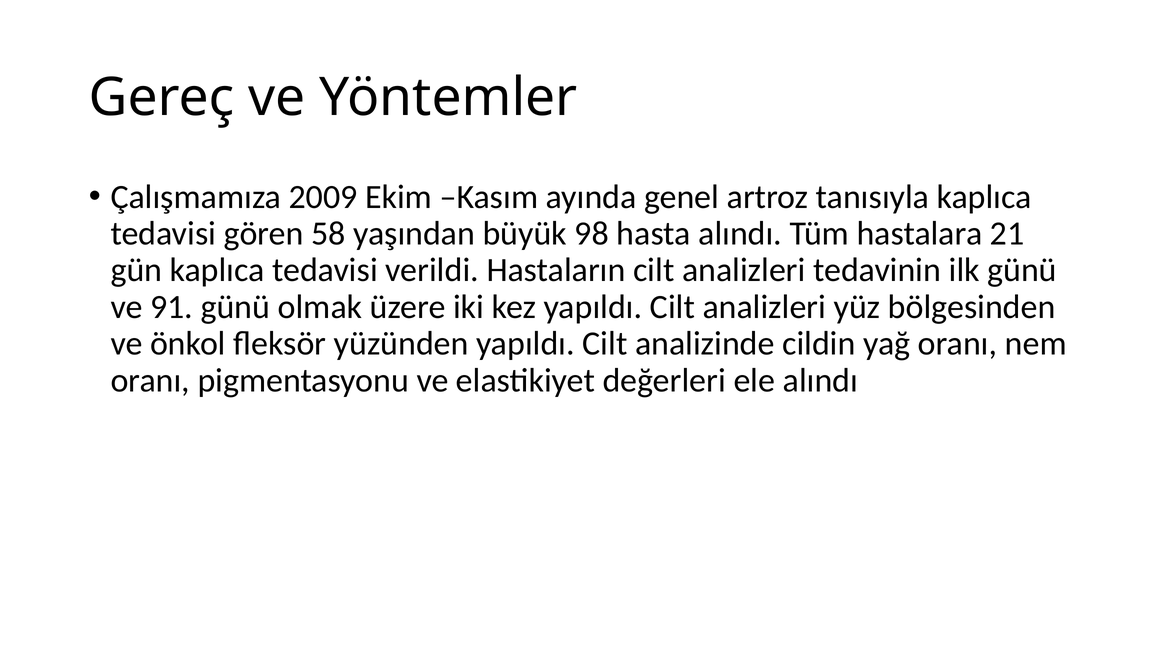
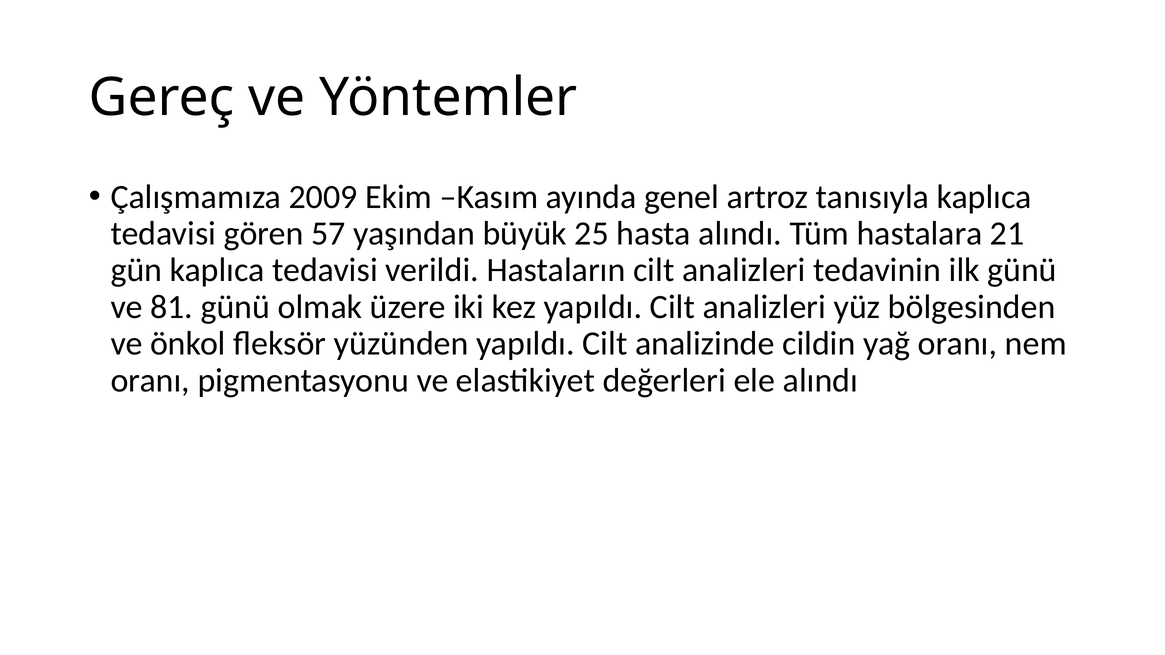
58: 58 -> 57 (328, 234)
98: 98 -> 25 (592, 234)
91: 91 -> 81 (172, 307)
